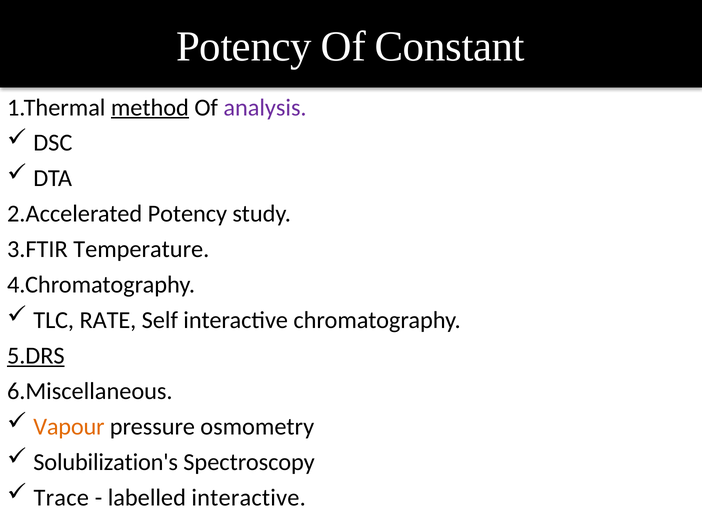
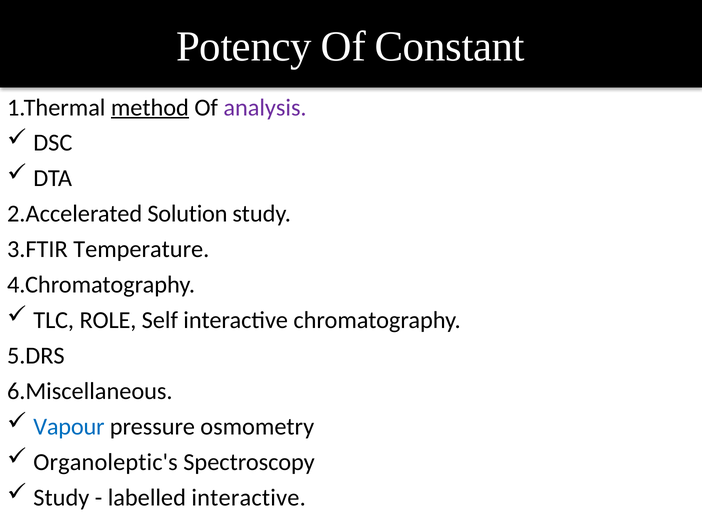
2.Accelerated Potency: Potency -> Solution (187, 214)
RATE: RATE -> ROLE (108, 321)
5.DRS underline: present -> none (36, 356)
Vapour colour: orange -> blue (69, 427)
Solubilization's: Solubilization's -> Organoleptic's (106, 462)
Trace: Trace -> Study (61, 498)
